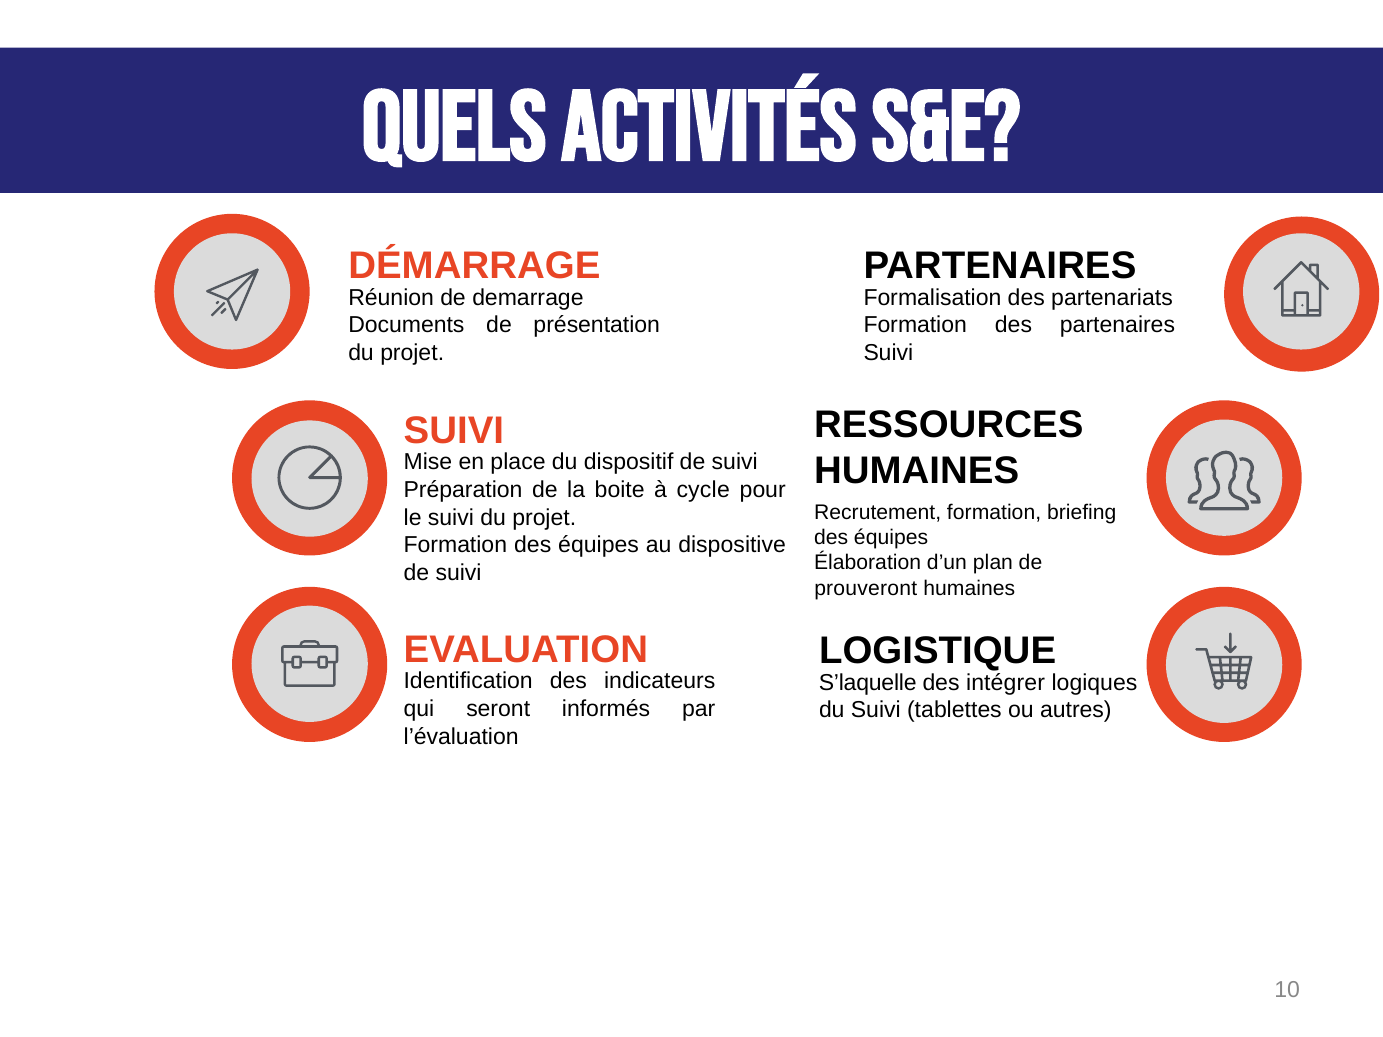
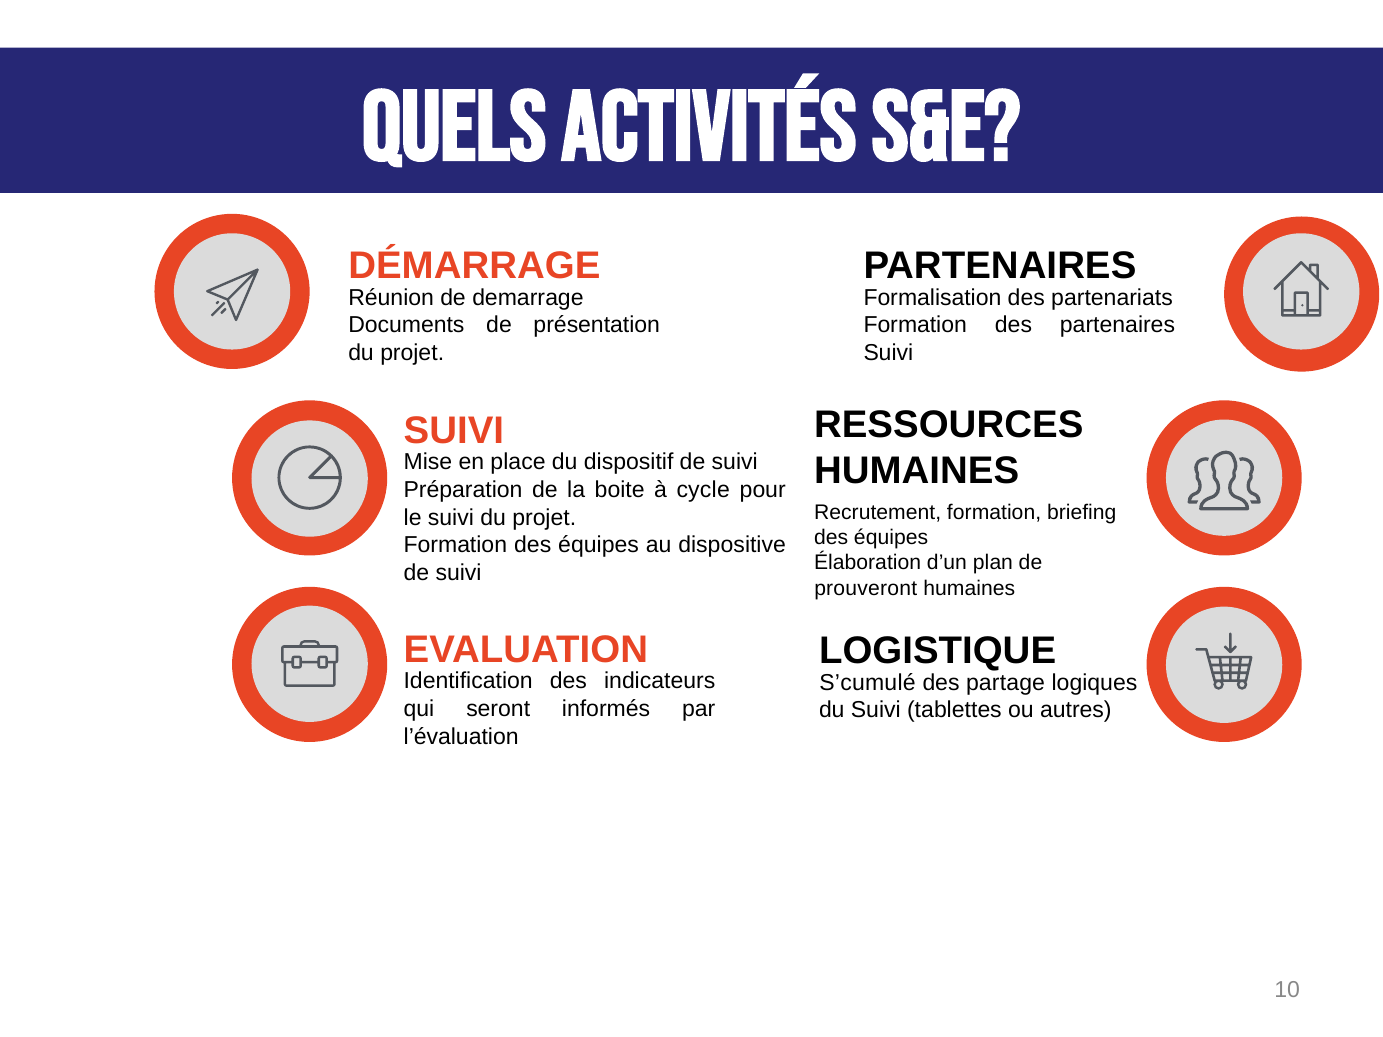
S’laquelle: S’laquelle -> S’cumulé (868, 683)
intégrer: intégrer -> partage (1006, 683)
